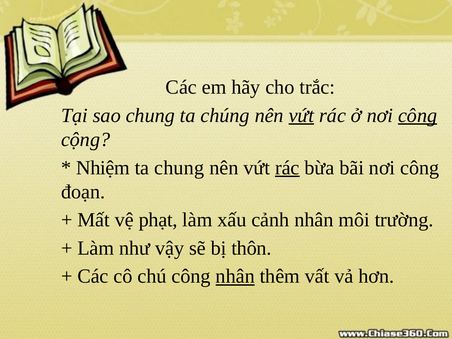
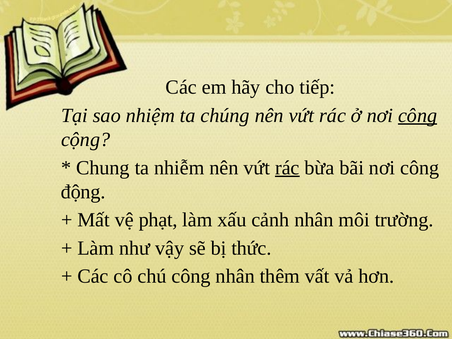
trắc: trắc -> tiếp (317, 87)
sao chung: chung -> nhiệm (150, 115)
vứt underline: present -> none (301, 115)
Nhiệm: Nhiệm -> Chung (103, 168)
ta chung: chung -> nhiễm (179, 168)
đoạn: đoạn -> động (83, 192)
thôn: thôn -> thức (251, 248)
nhân underline: present -> none (235, 276)
